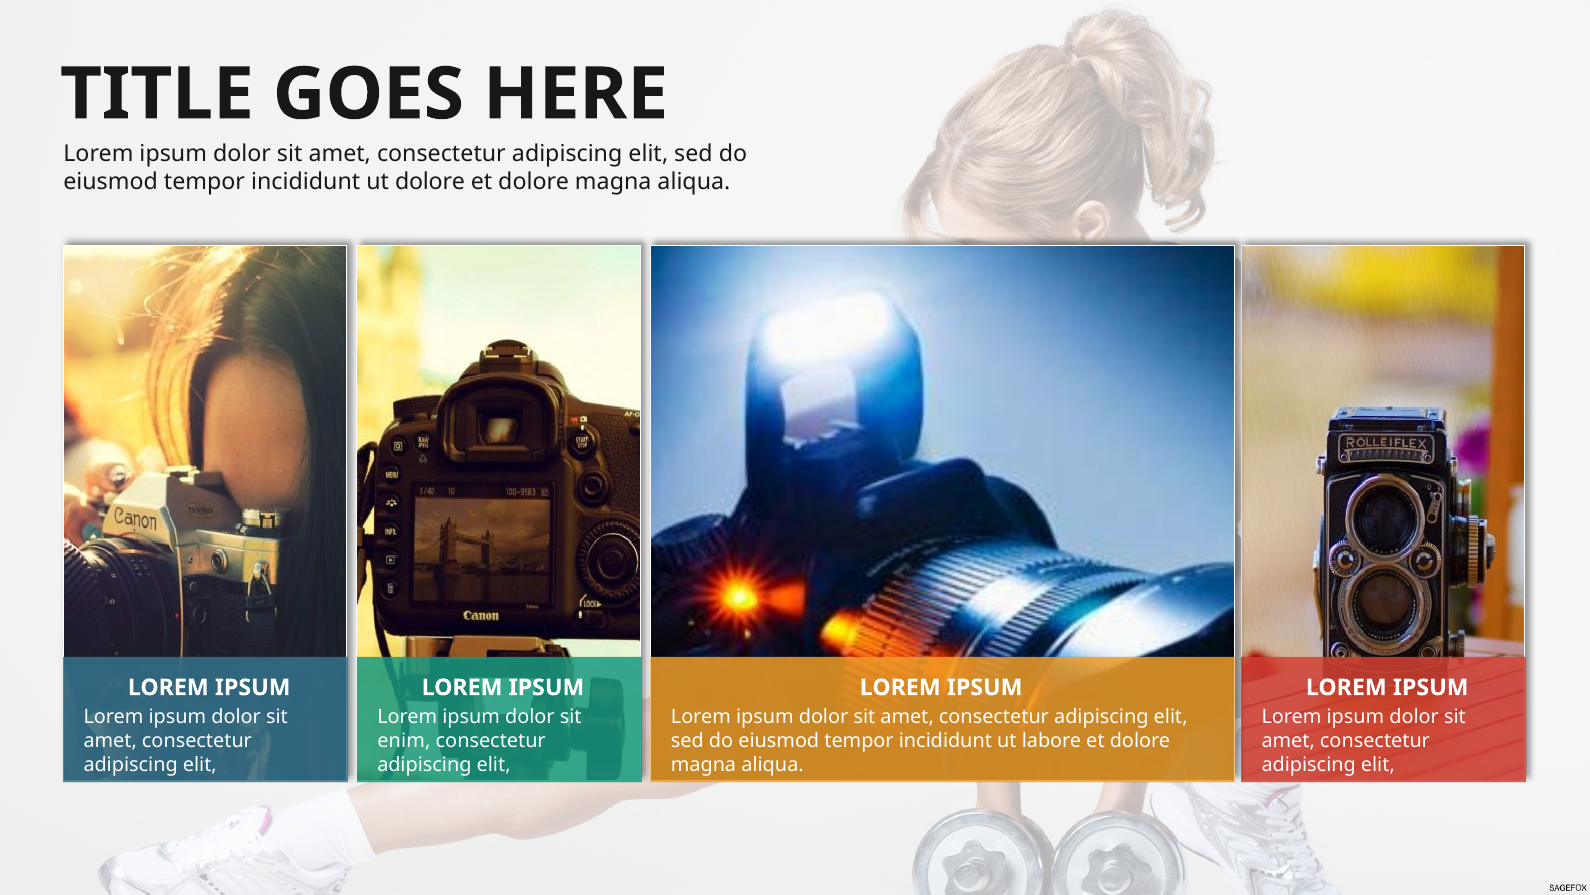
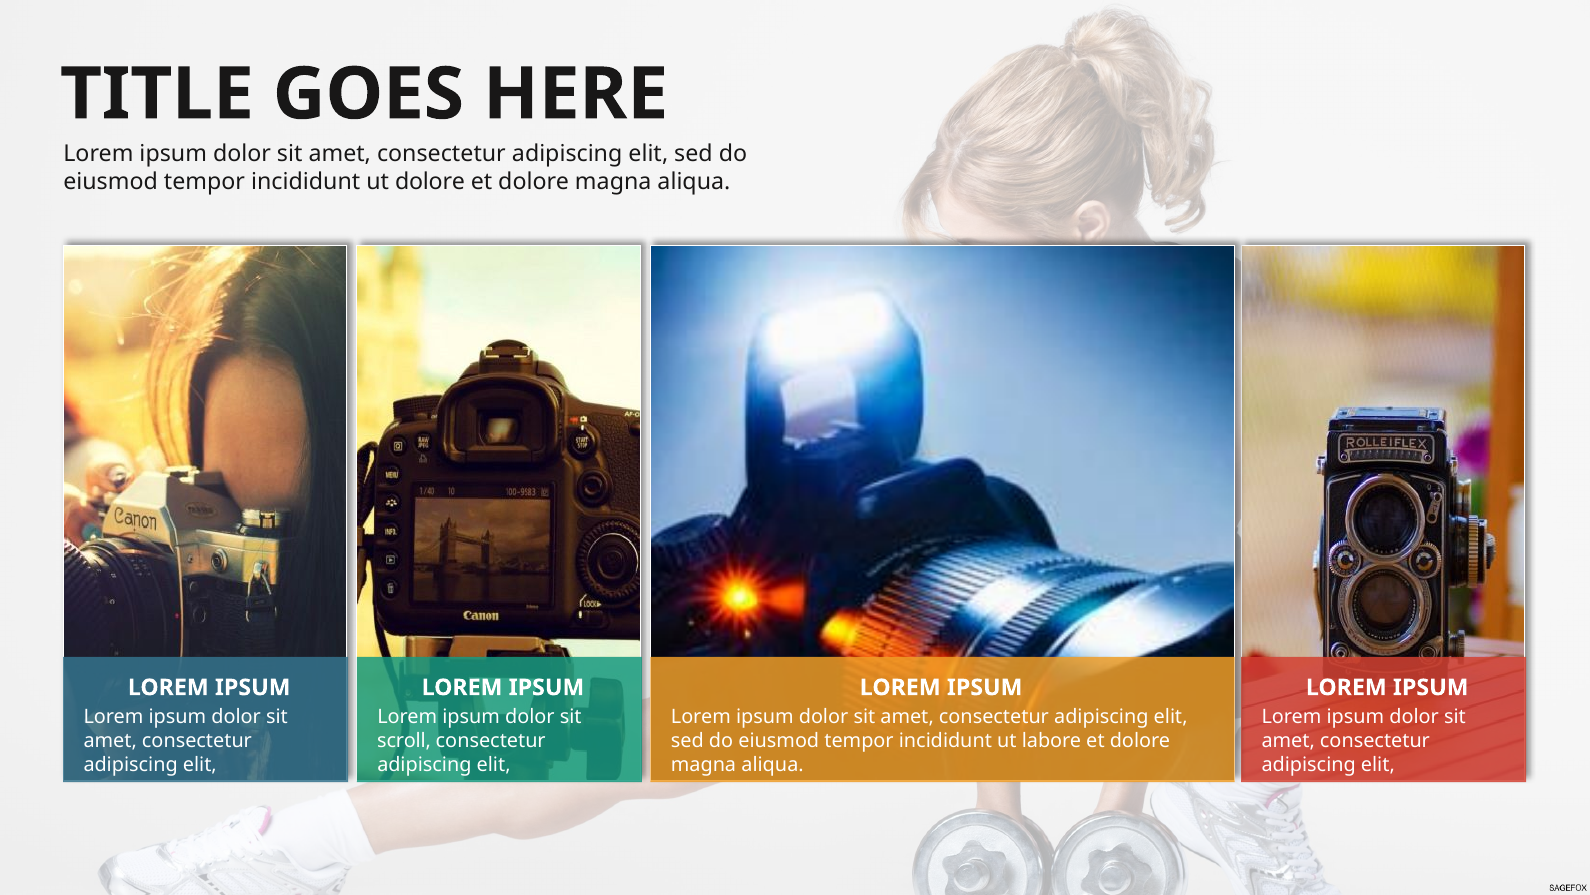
enim: enim -> scroll (404, 741)
